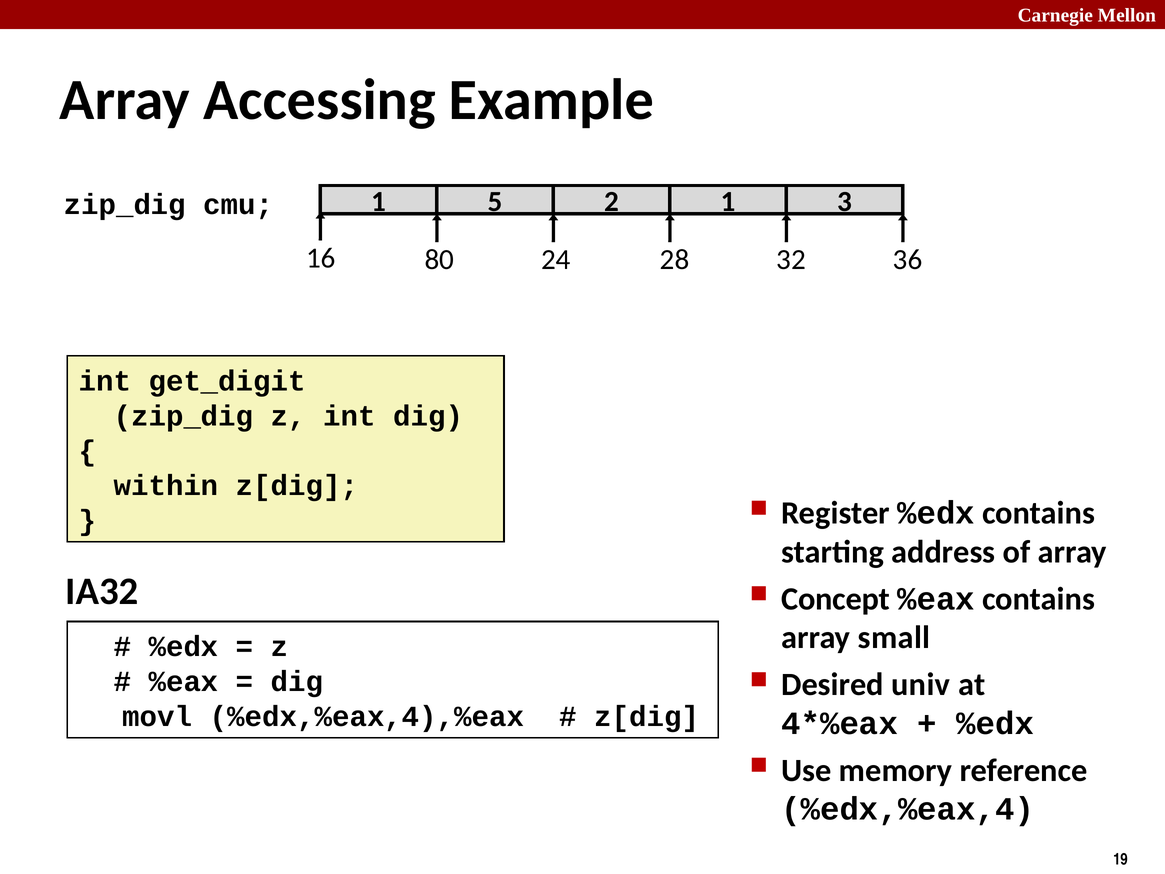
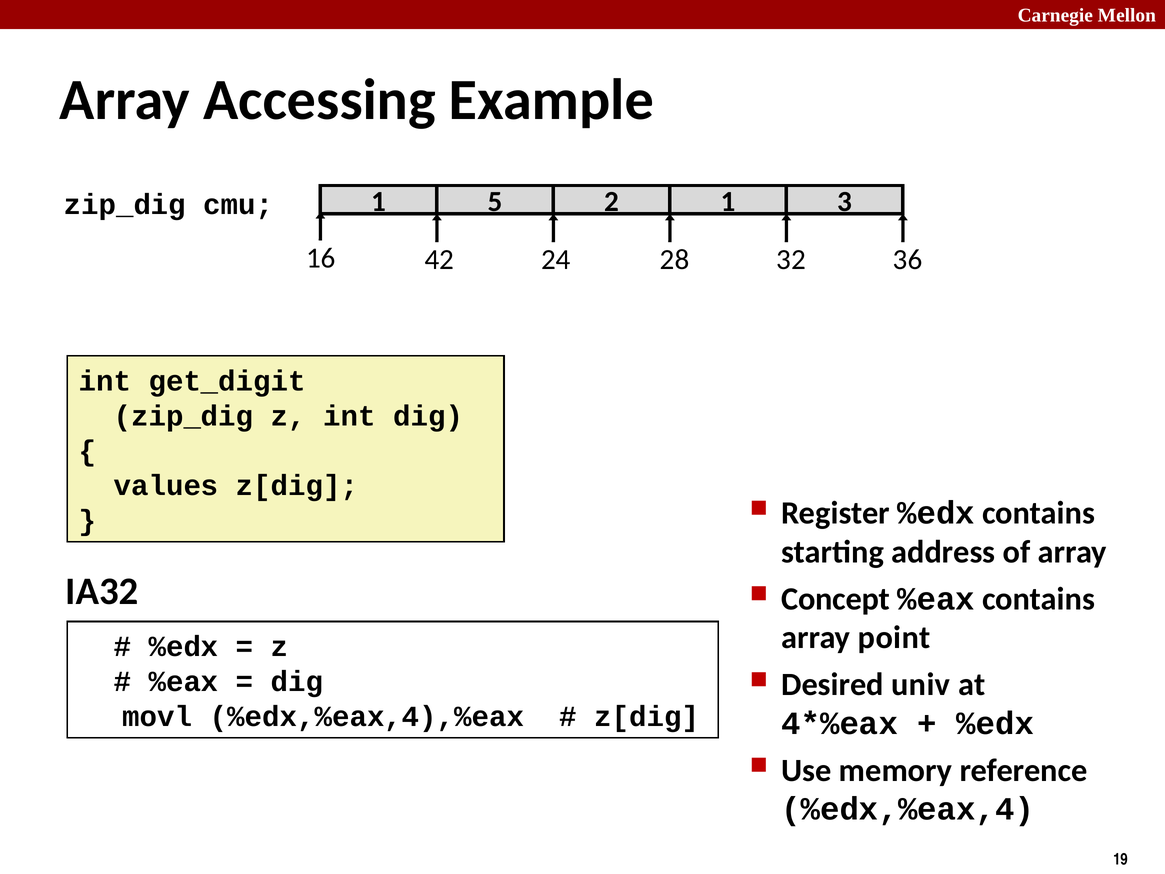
80: 80 -> 42 (439, 260)
within: within -> values (166, 486)
small: small -> point (894, 638)
